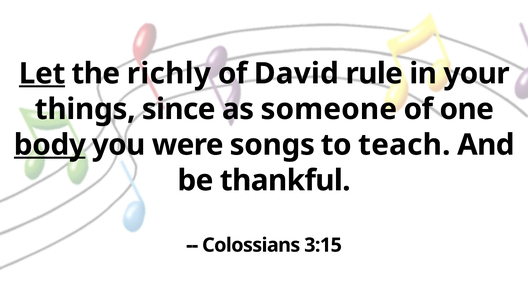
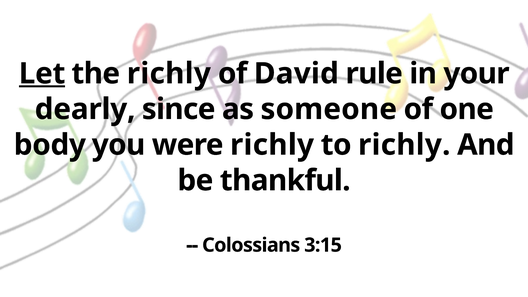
things: things -> dearly (85, 109)
body underline: present -> none (50, 145)
were songs: songs -> richly (272, 145)
to teach: teach -> richly (404, 145)
